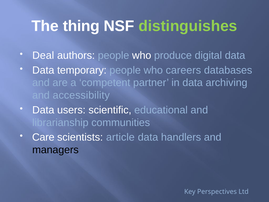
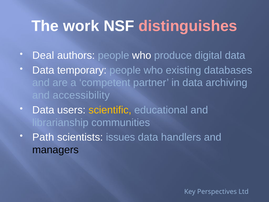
thing: thing -> work (81, 26)
distinguishes colour: light green -> pink (188, 26)
careers: careers -> existing (183, 70)
scientific colour: white -> yellow (110, 110)
Care: Care -> Path (43, 137)
article: article -> issues (120, 137)
